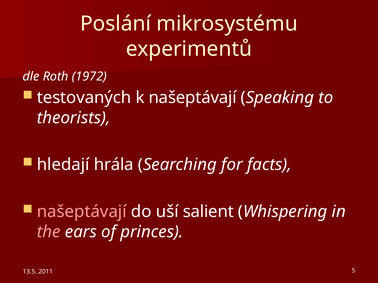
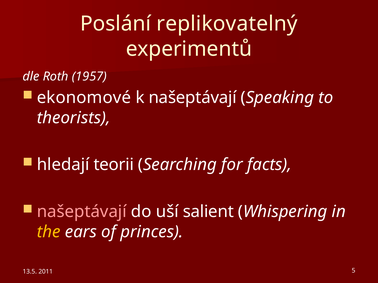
mikrosystému: mikrosystému -> replikovatelný (227, 24)
1972: 1972 -> 1957 (89, 76)
testovaných: testovaných -> ekonomové (84, 98)
hrála: hrála -> teorii (114, 165)
the colour: pink -> yellow (49, 232)
